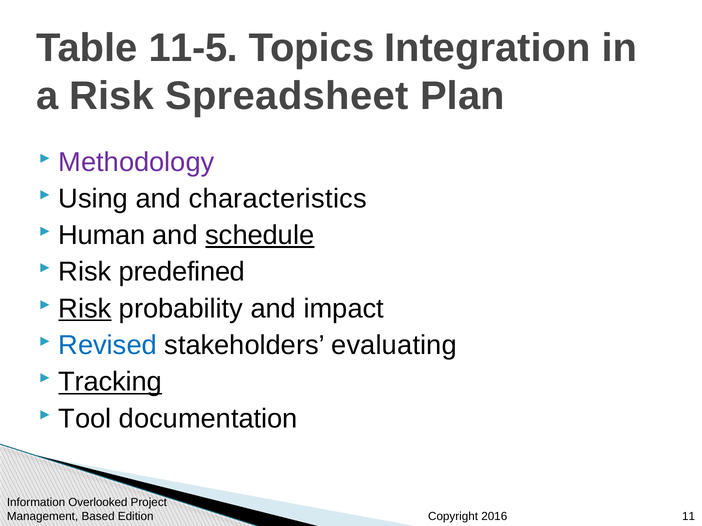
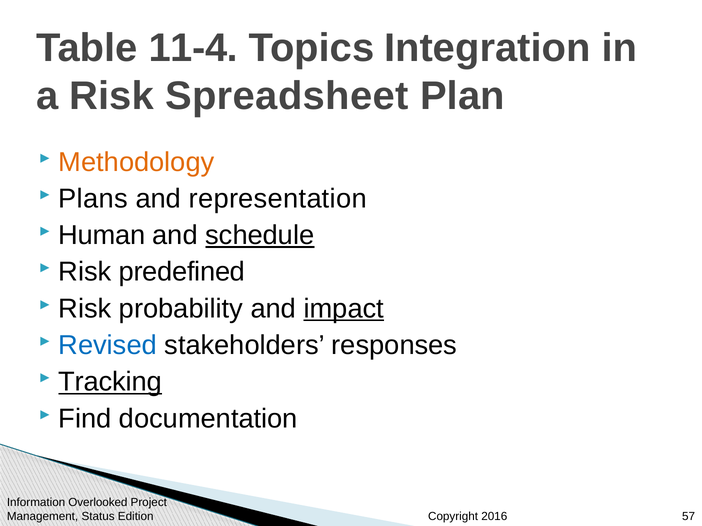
11-5: 11-5 -> 11-4 (193, 48)
Methodology colour: purple -> orange (136, 162)
Using: Using -> Plans (93, 199)
characteristics: characteristics -> representation (278, 199)
Risk underline: present -> none (85, 309)
impact underline: none -> present (344, 309)
evaluating: evaluating -> responses (394, 346)
Tool: Tool -> Find (85, 419)
Based: Based -> Status (98, 517)
11: 11 -> 57 (689, 517)
